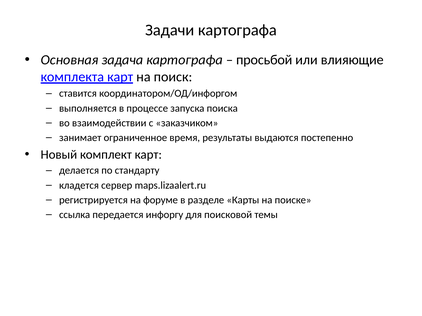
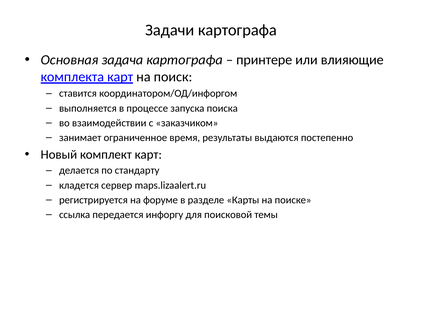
просьбой: просьбой -> принтере (264, 60)
